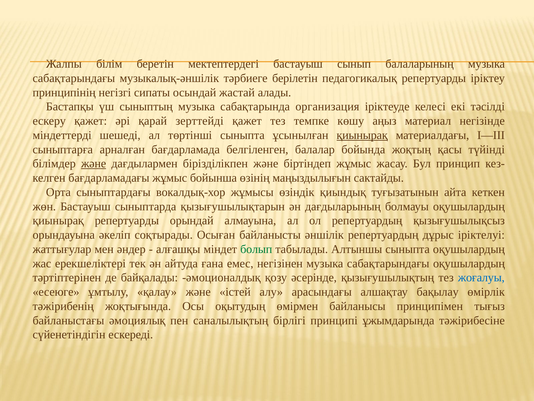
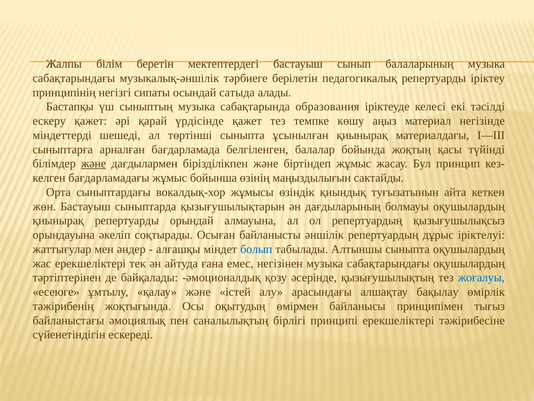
жастай: жастай -> сатыда (237, 92)
организация: организация -> образования (327, 107)
зерттейді: зерттейді -> үрдісінде (200, 121)
қиынырақ underline: present -> none (362, 135)
болып colour: green -> blue (256, 249)
принципі ұжымдарында: ұжымдарында -> ерекшеліктері (398, 320)
